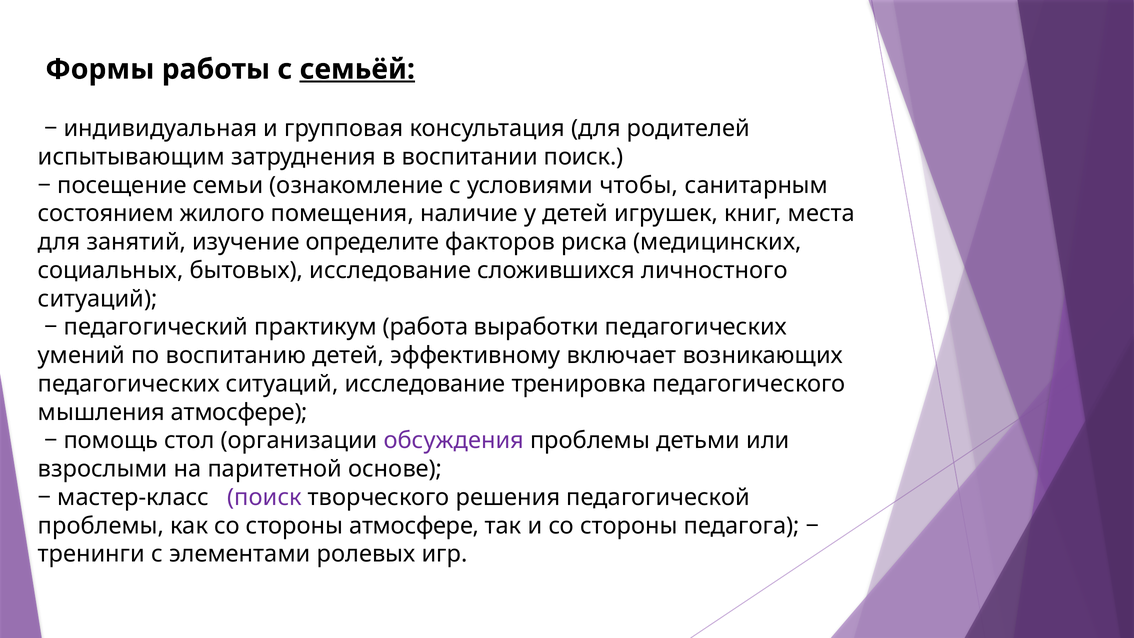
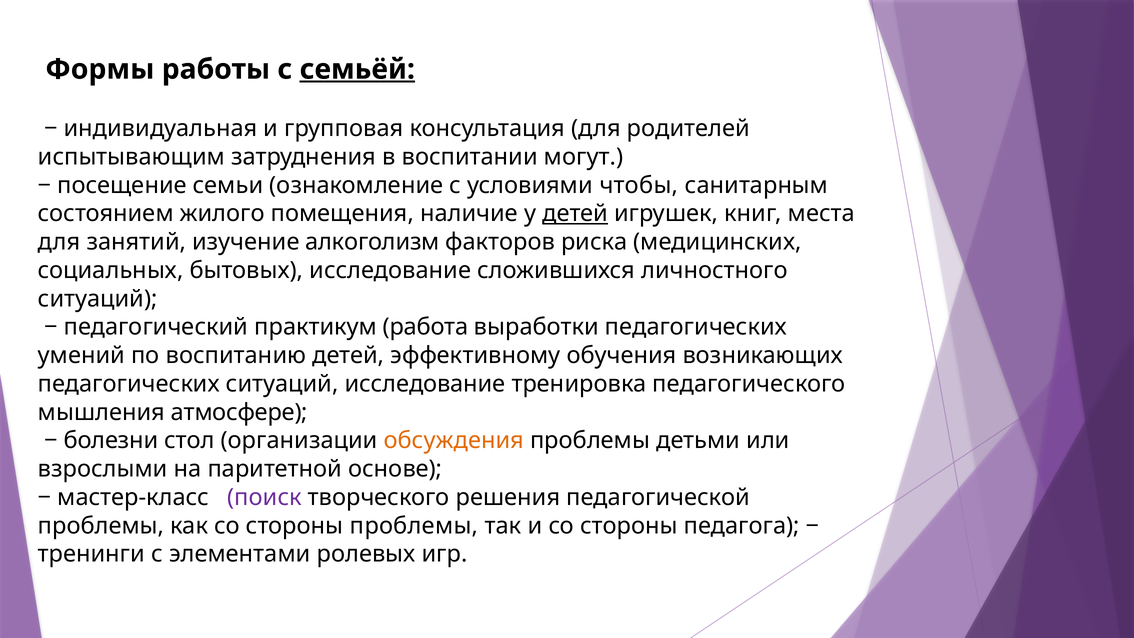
воспитании поиск: поиск -> могут (584, 157)
детей underline: none -> present (575, 214)
определите: определите -> алкоголизм (372, 242)
включает: включает -> обучения (621, 355)
помощь: помощь -> болезни (111, 441)
обсуждения colour: purple -> orange (454, 441)
стороны атмосфере: атмосфере -> проблемы (414, 526)
